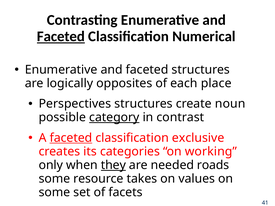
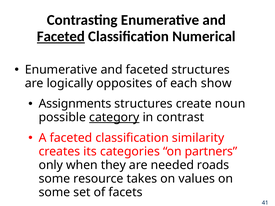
place: place -> show (216, 83)
Perspectives: Perspectives -> Assignments (75, 104)
faceted underline: present -> none (71, 138)
exclusive: exclusive -> similarity (198, 138)
working: working -> partners (211, 152)
they underline: present -> none (113, 165)
